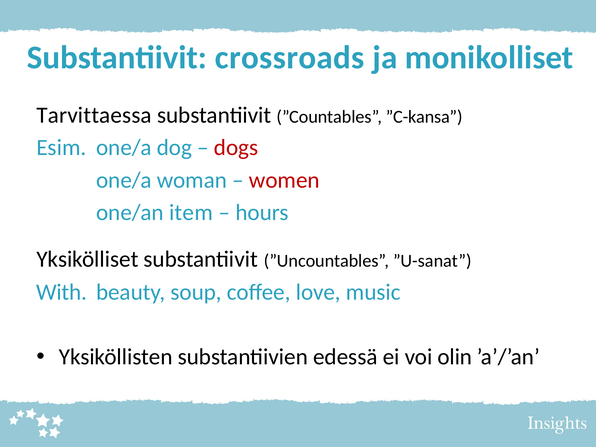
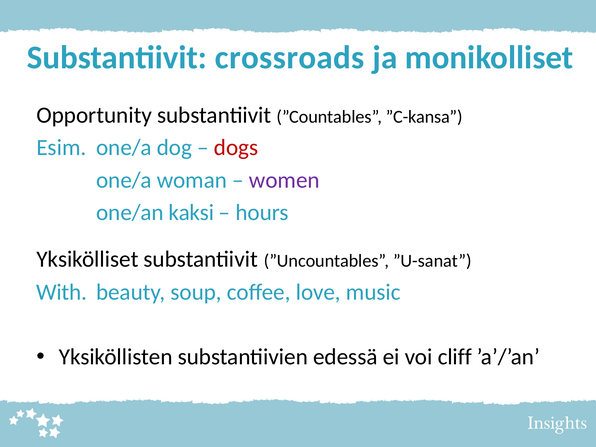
Tarvittaessa: Tarvittaessa -> Opportunity (94, 115)
women colour: red -> purple (284, 180)
item: item -> kaksi (191, 212)
olin: olin -> cliff (455, 357)
